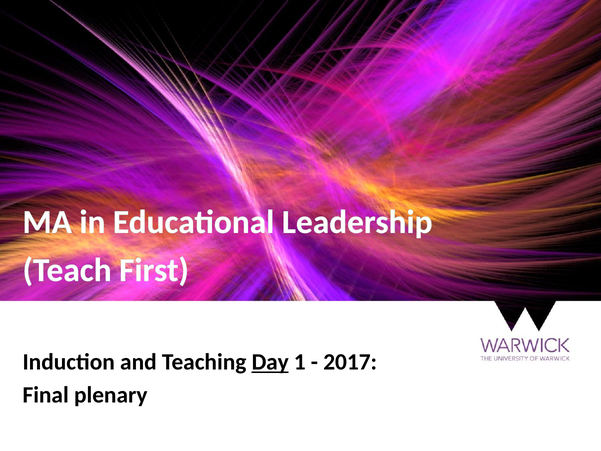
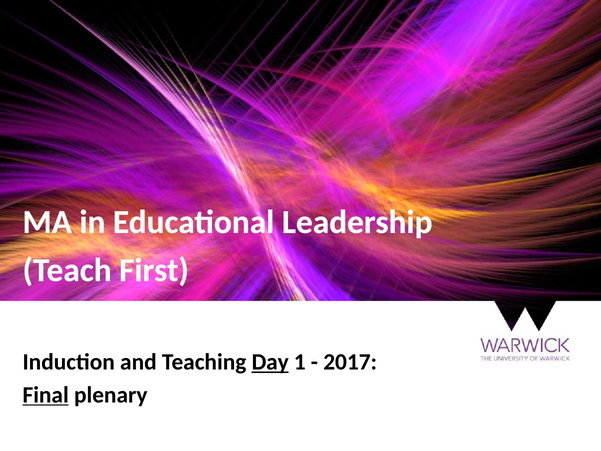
Final underline: none -> present (46, 395)
